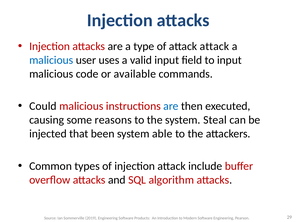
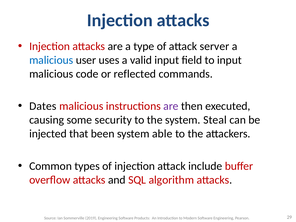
attack attack: attack -> server (214, 46)
available: available -> reflected (135, 74)
Could: Could -> Dates (43, 106)
are colour: blue -> purple (171, 106)
reasons: reasons -> security (113, 120)
